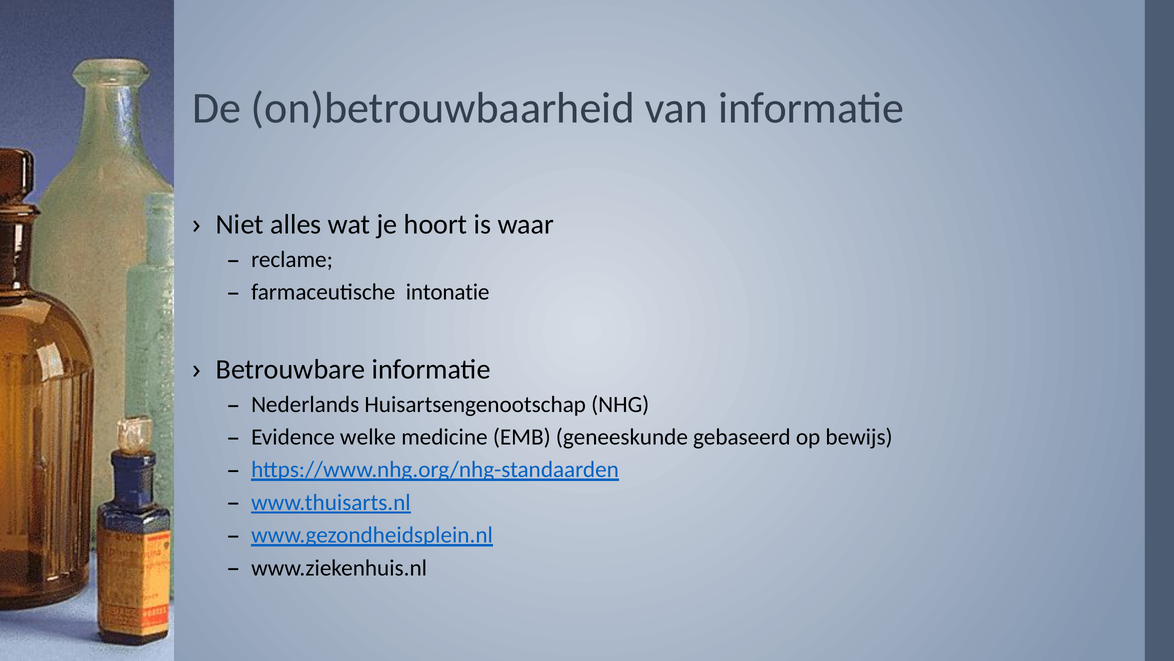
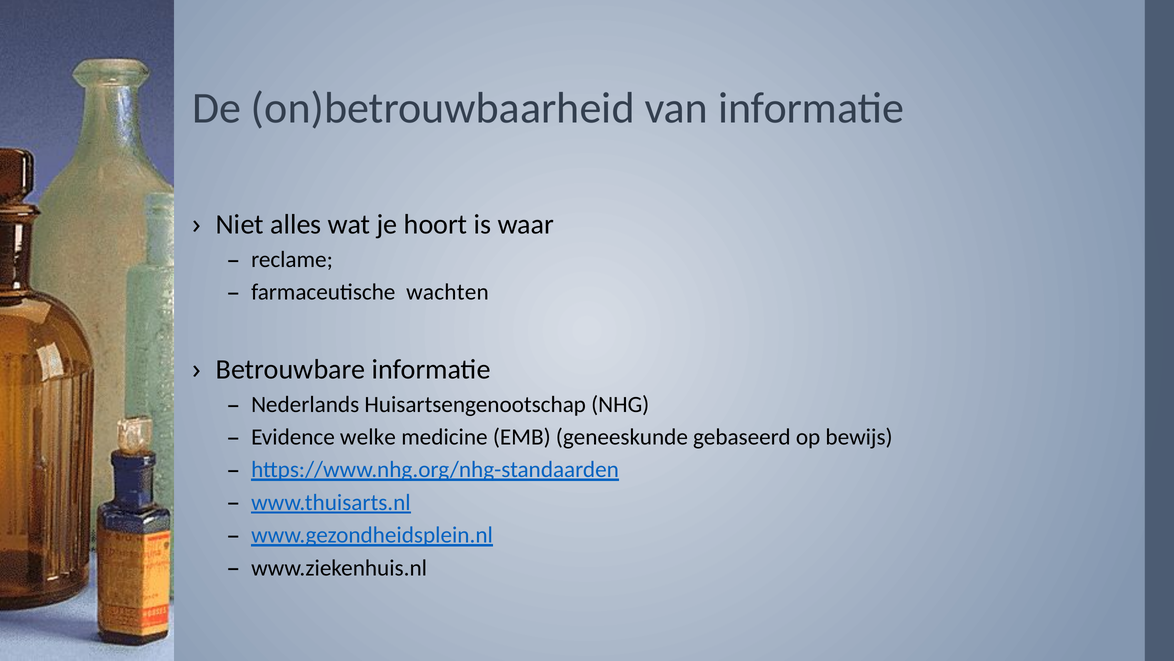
intonatie: intonatie -> wachten (447, 292)
